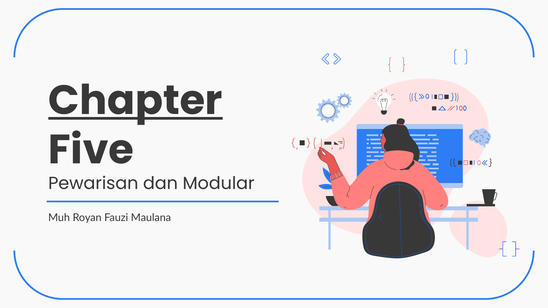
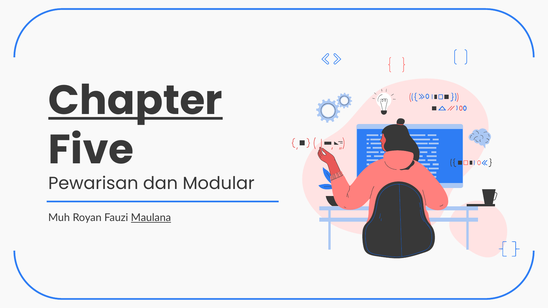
Maulana underline: none -> present (151, 218)
